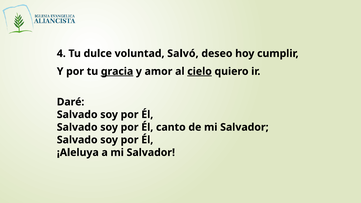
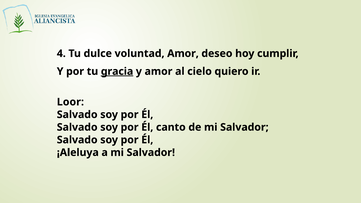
voluntad Salvó: Salvó -> Amor (183, 53)
cielo underline: present -> none (200, 71)
Daré: Daré -> Loor (70, 102)
